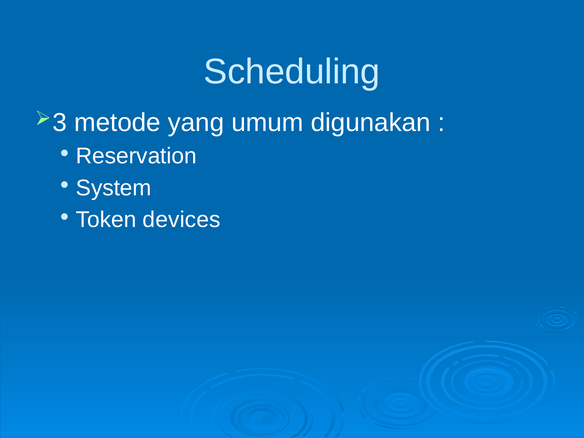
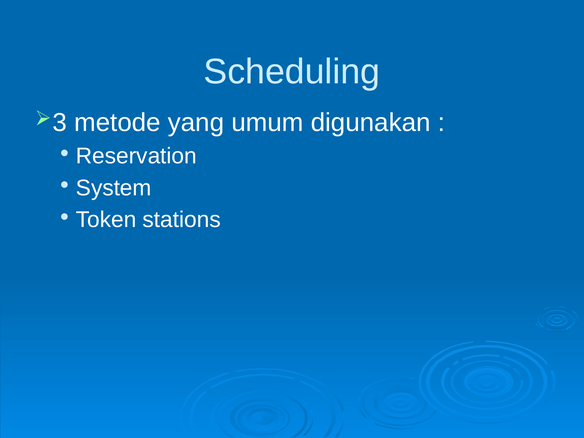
devices: devices -> stations (182, 220)
